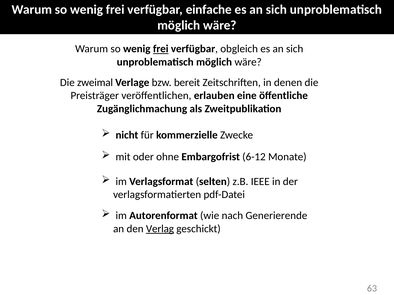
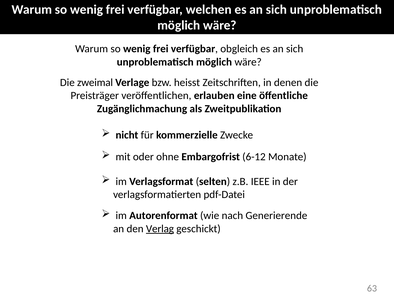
einfache: einfache -> welchen (209, 10)
frei underline: present -> none (161, 49)
bereit: bereit -> heisst (187, 83)
